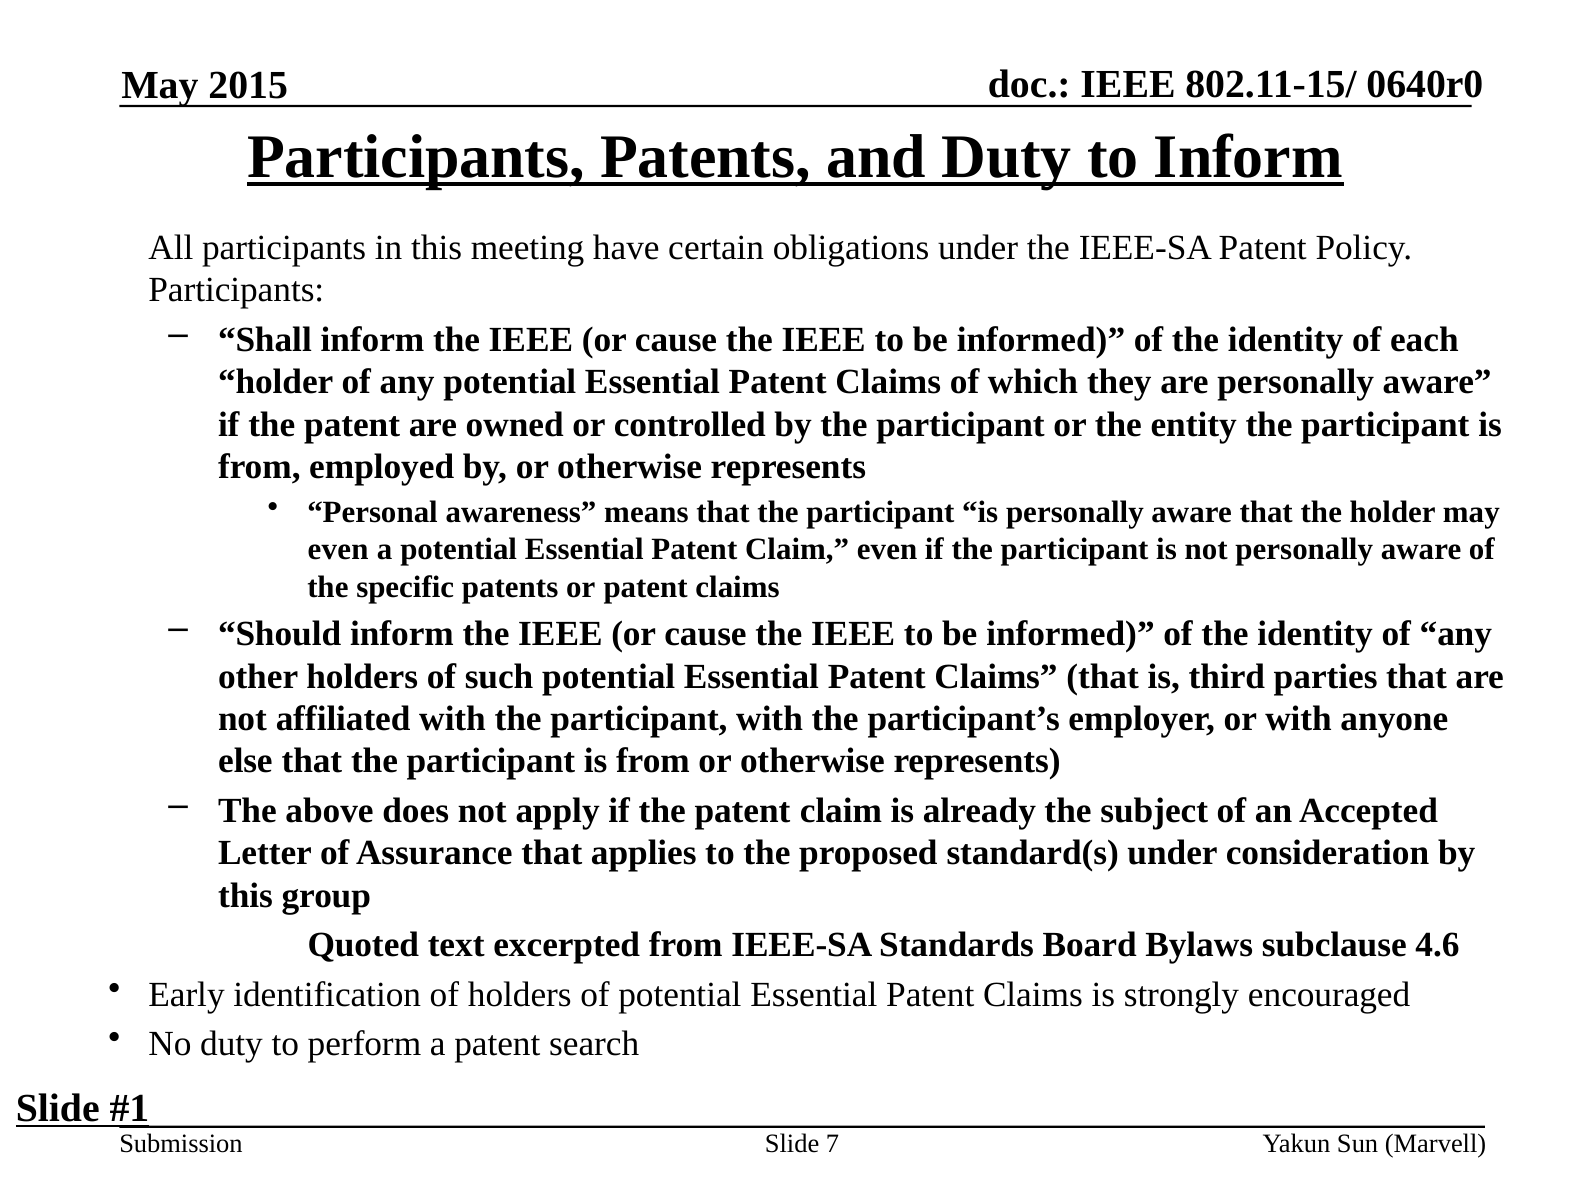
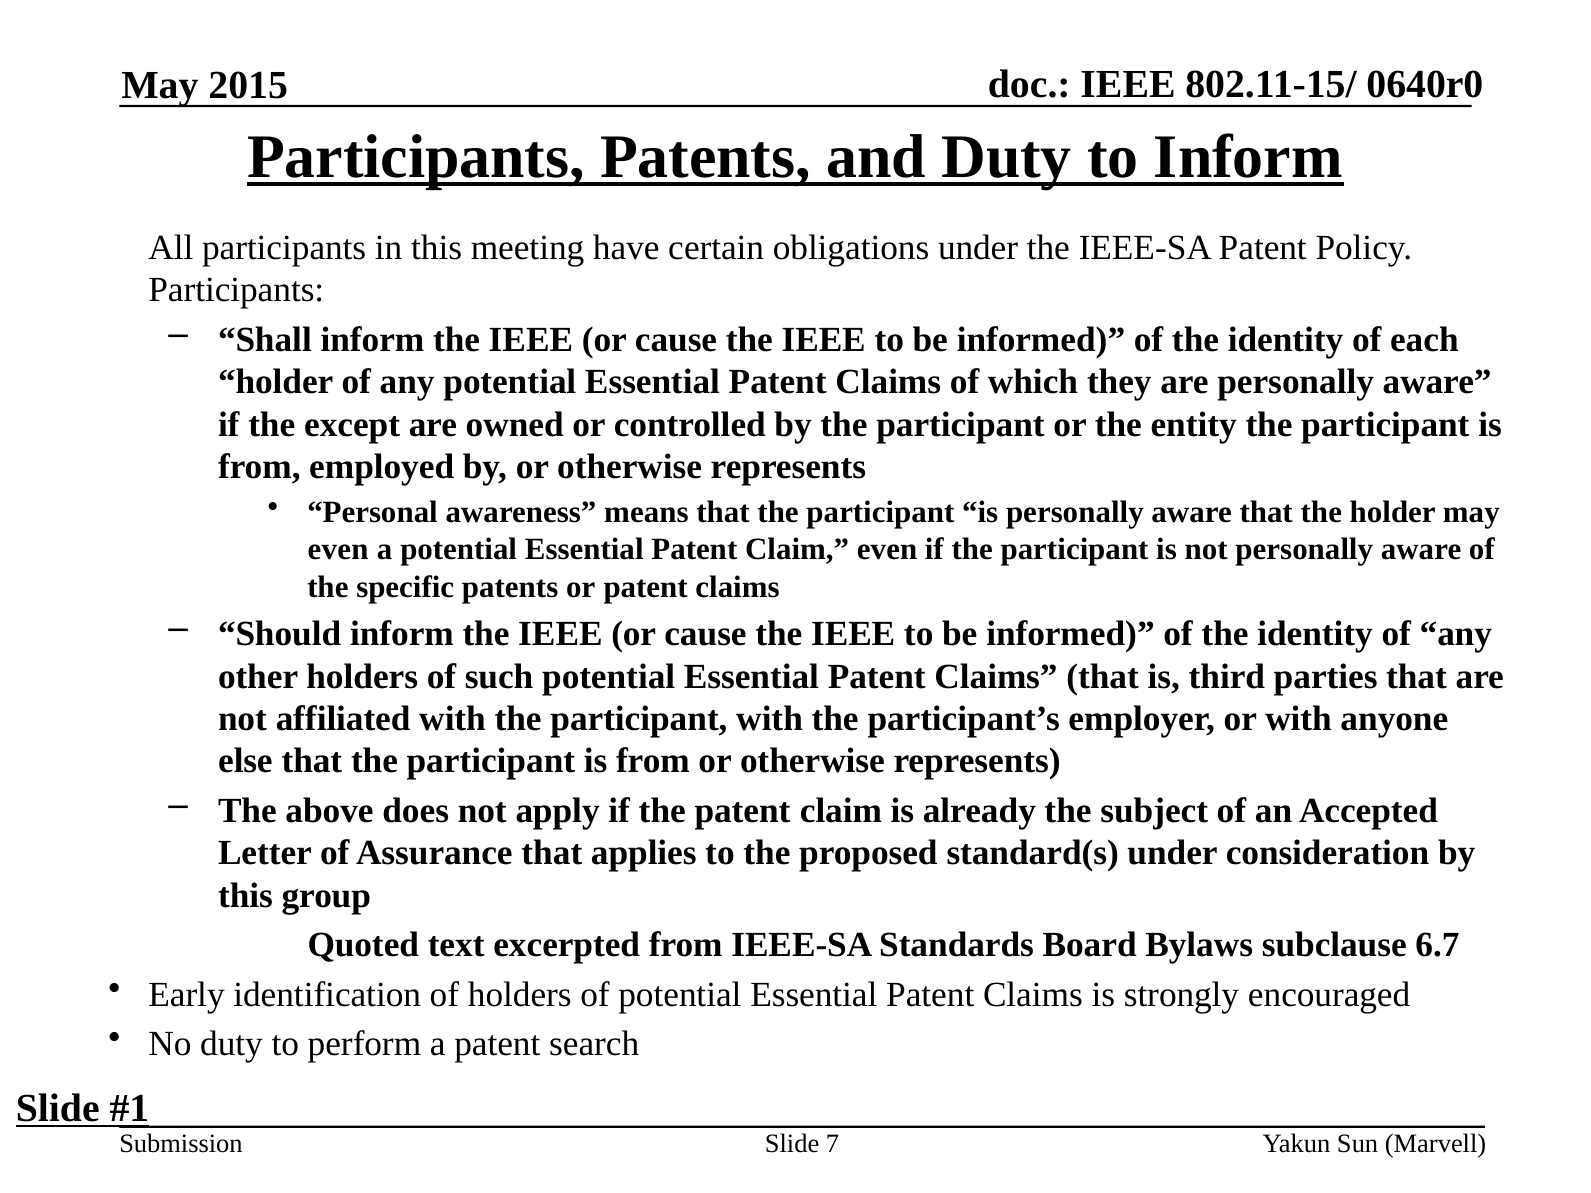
patent: patent -> except (352, 425)
4.6: 4.6 -> 6.7 (1437, 945)
